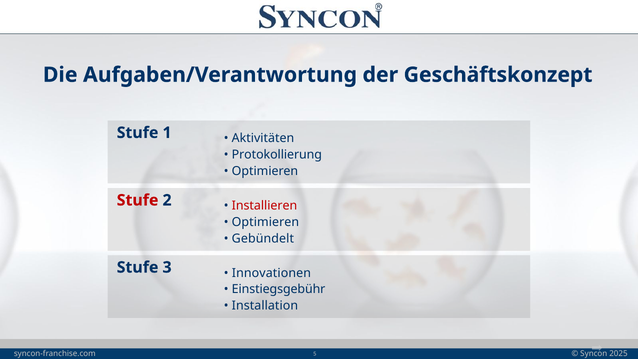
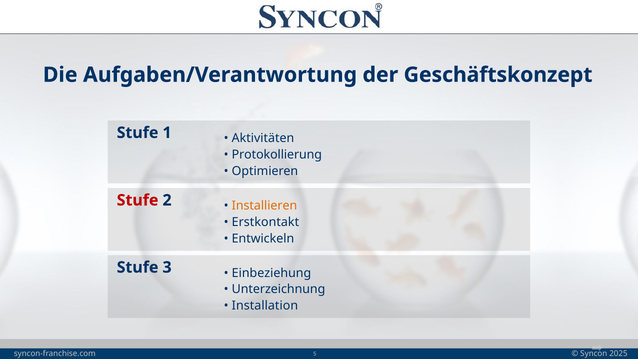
Installieren colour: red -> orange (264, 206)
Optimieren: Optimieren -> Erstkontakt (265, 222)
Gebündelt: Gebündelt -> Entwickeln (263, 239)
Innovationen: Innovationen -> Einbeziehung (271, 273)
Einstiegsgebühr: Einstiegsgebühr -> Unterzeichnung (278, 289)
